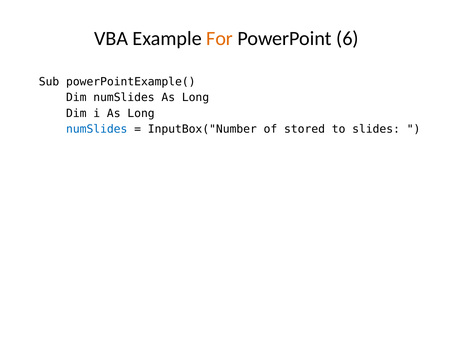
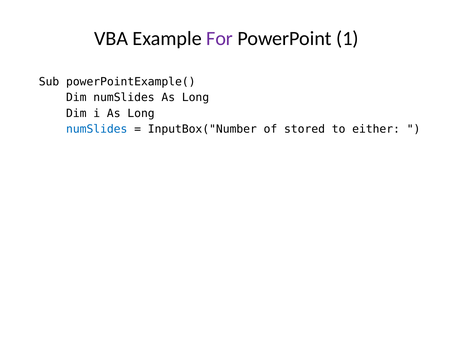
For colour: orange -> purple (220, 38)
6: 6 -> 1 (347, 38)
slides: slides -> either (376, 129)
